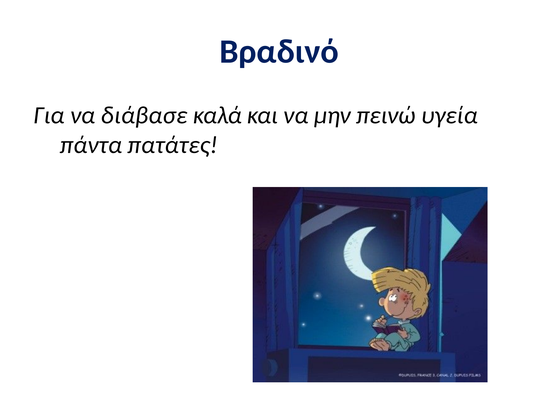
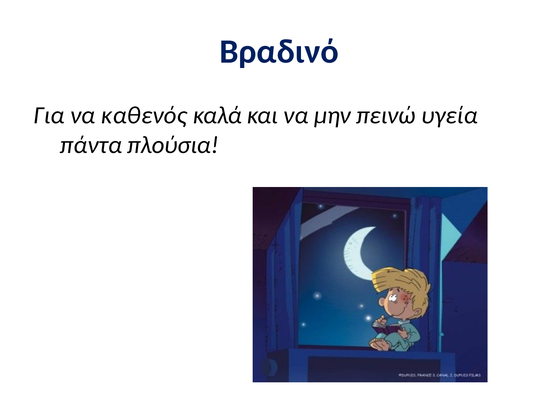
διάβασε: διάβασε -> καθενός (144, 116)
πατάτες: πατάτες -> πλούσια (173, 145)
